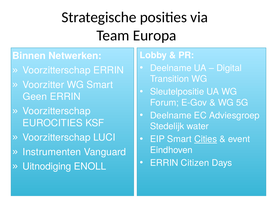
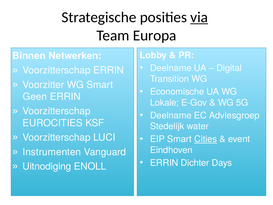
via underline: none -> present (199, 17)
Sleutelpositie: Sleutelpositie -> Economische (177, 92)
Forum: Forum -> Lokale (164, 103)
Citizen: Citizen -> Dichter (195, 163)
